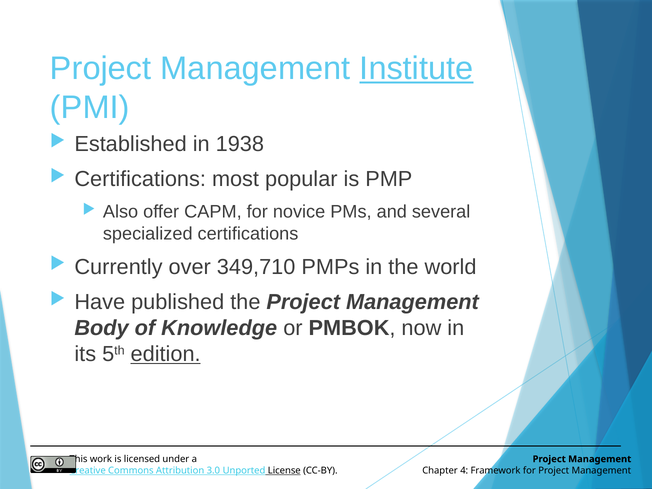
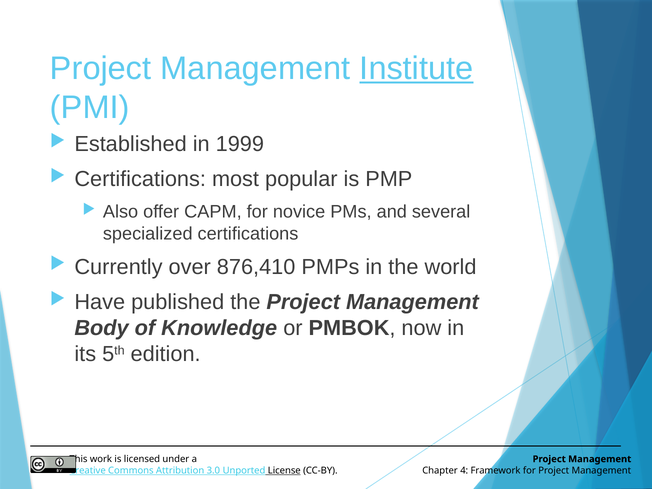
1938: 1938 -> 1999 (240, 144)
349,710: 349,710 -> 876,410 (256, 267)
edition underline: present -> none (166, 354)
